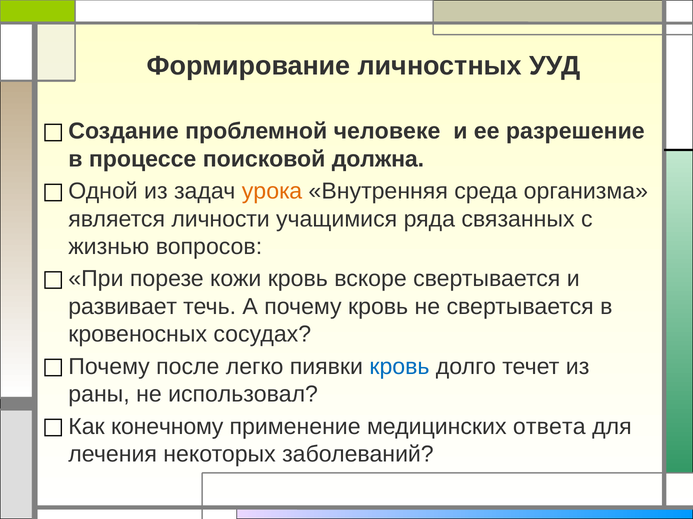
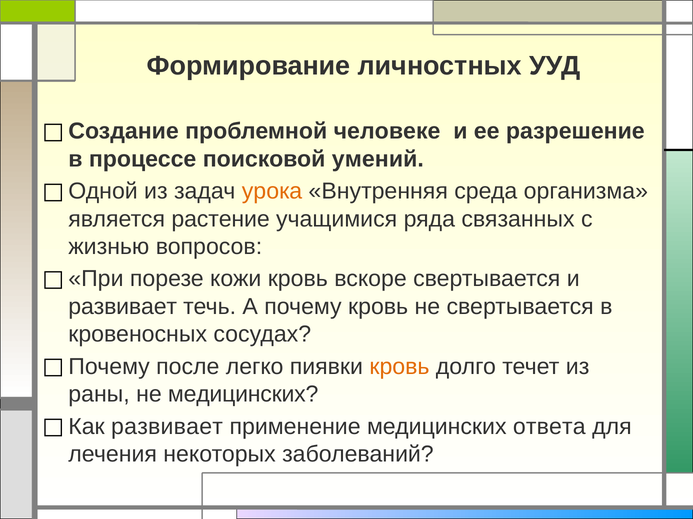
должна: должна -> умений (378, 159)
личности: личности -> растение (221, 219)
кровь colour: blue -> orange (399, 367)
не использовал: использовал -> медицинских (243, 395)
конечному: конечному -> развивает (167, 427)
